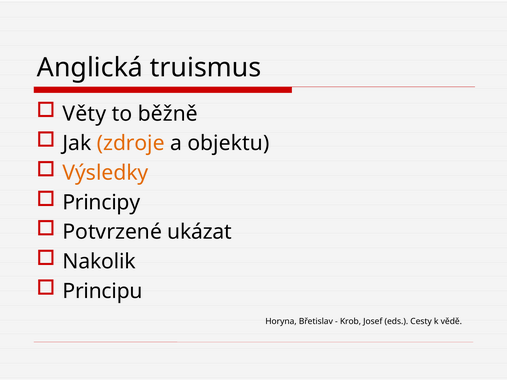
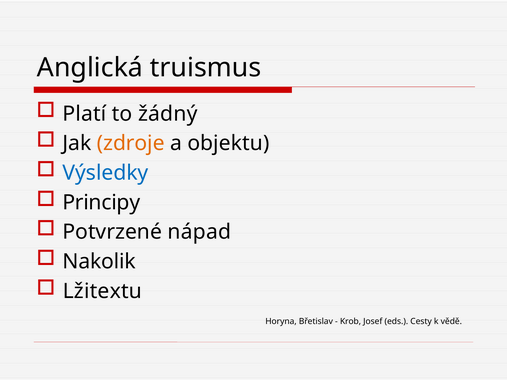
Věty: Věty -> Platí (84, 114)
běžně: běžně -> žádný (168, 114)
Výsledky colour: orange -> blue (105, 173)
ukázat: ukázat -> nápad (199, 232)
Principu: Principu -> Lžitextu (102, 291)
